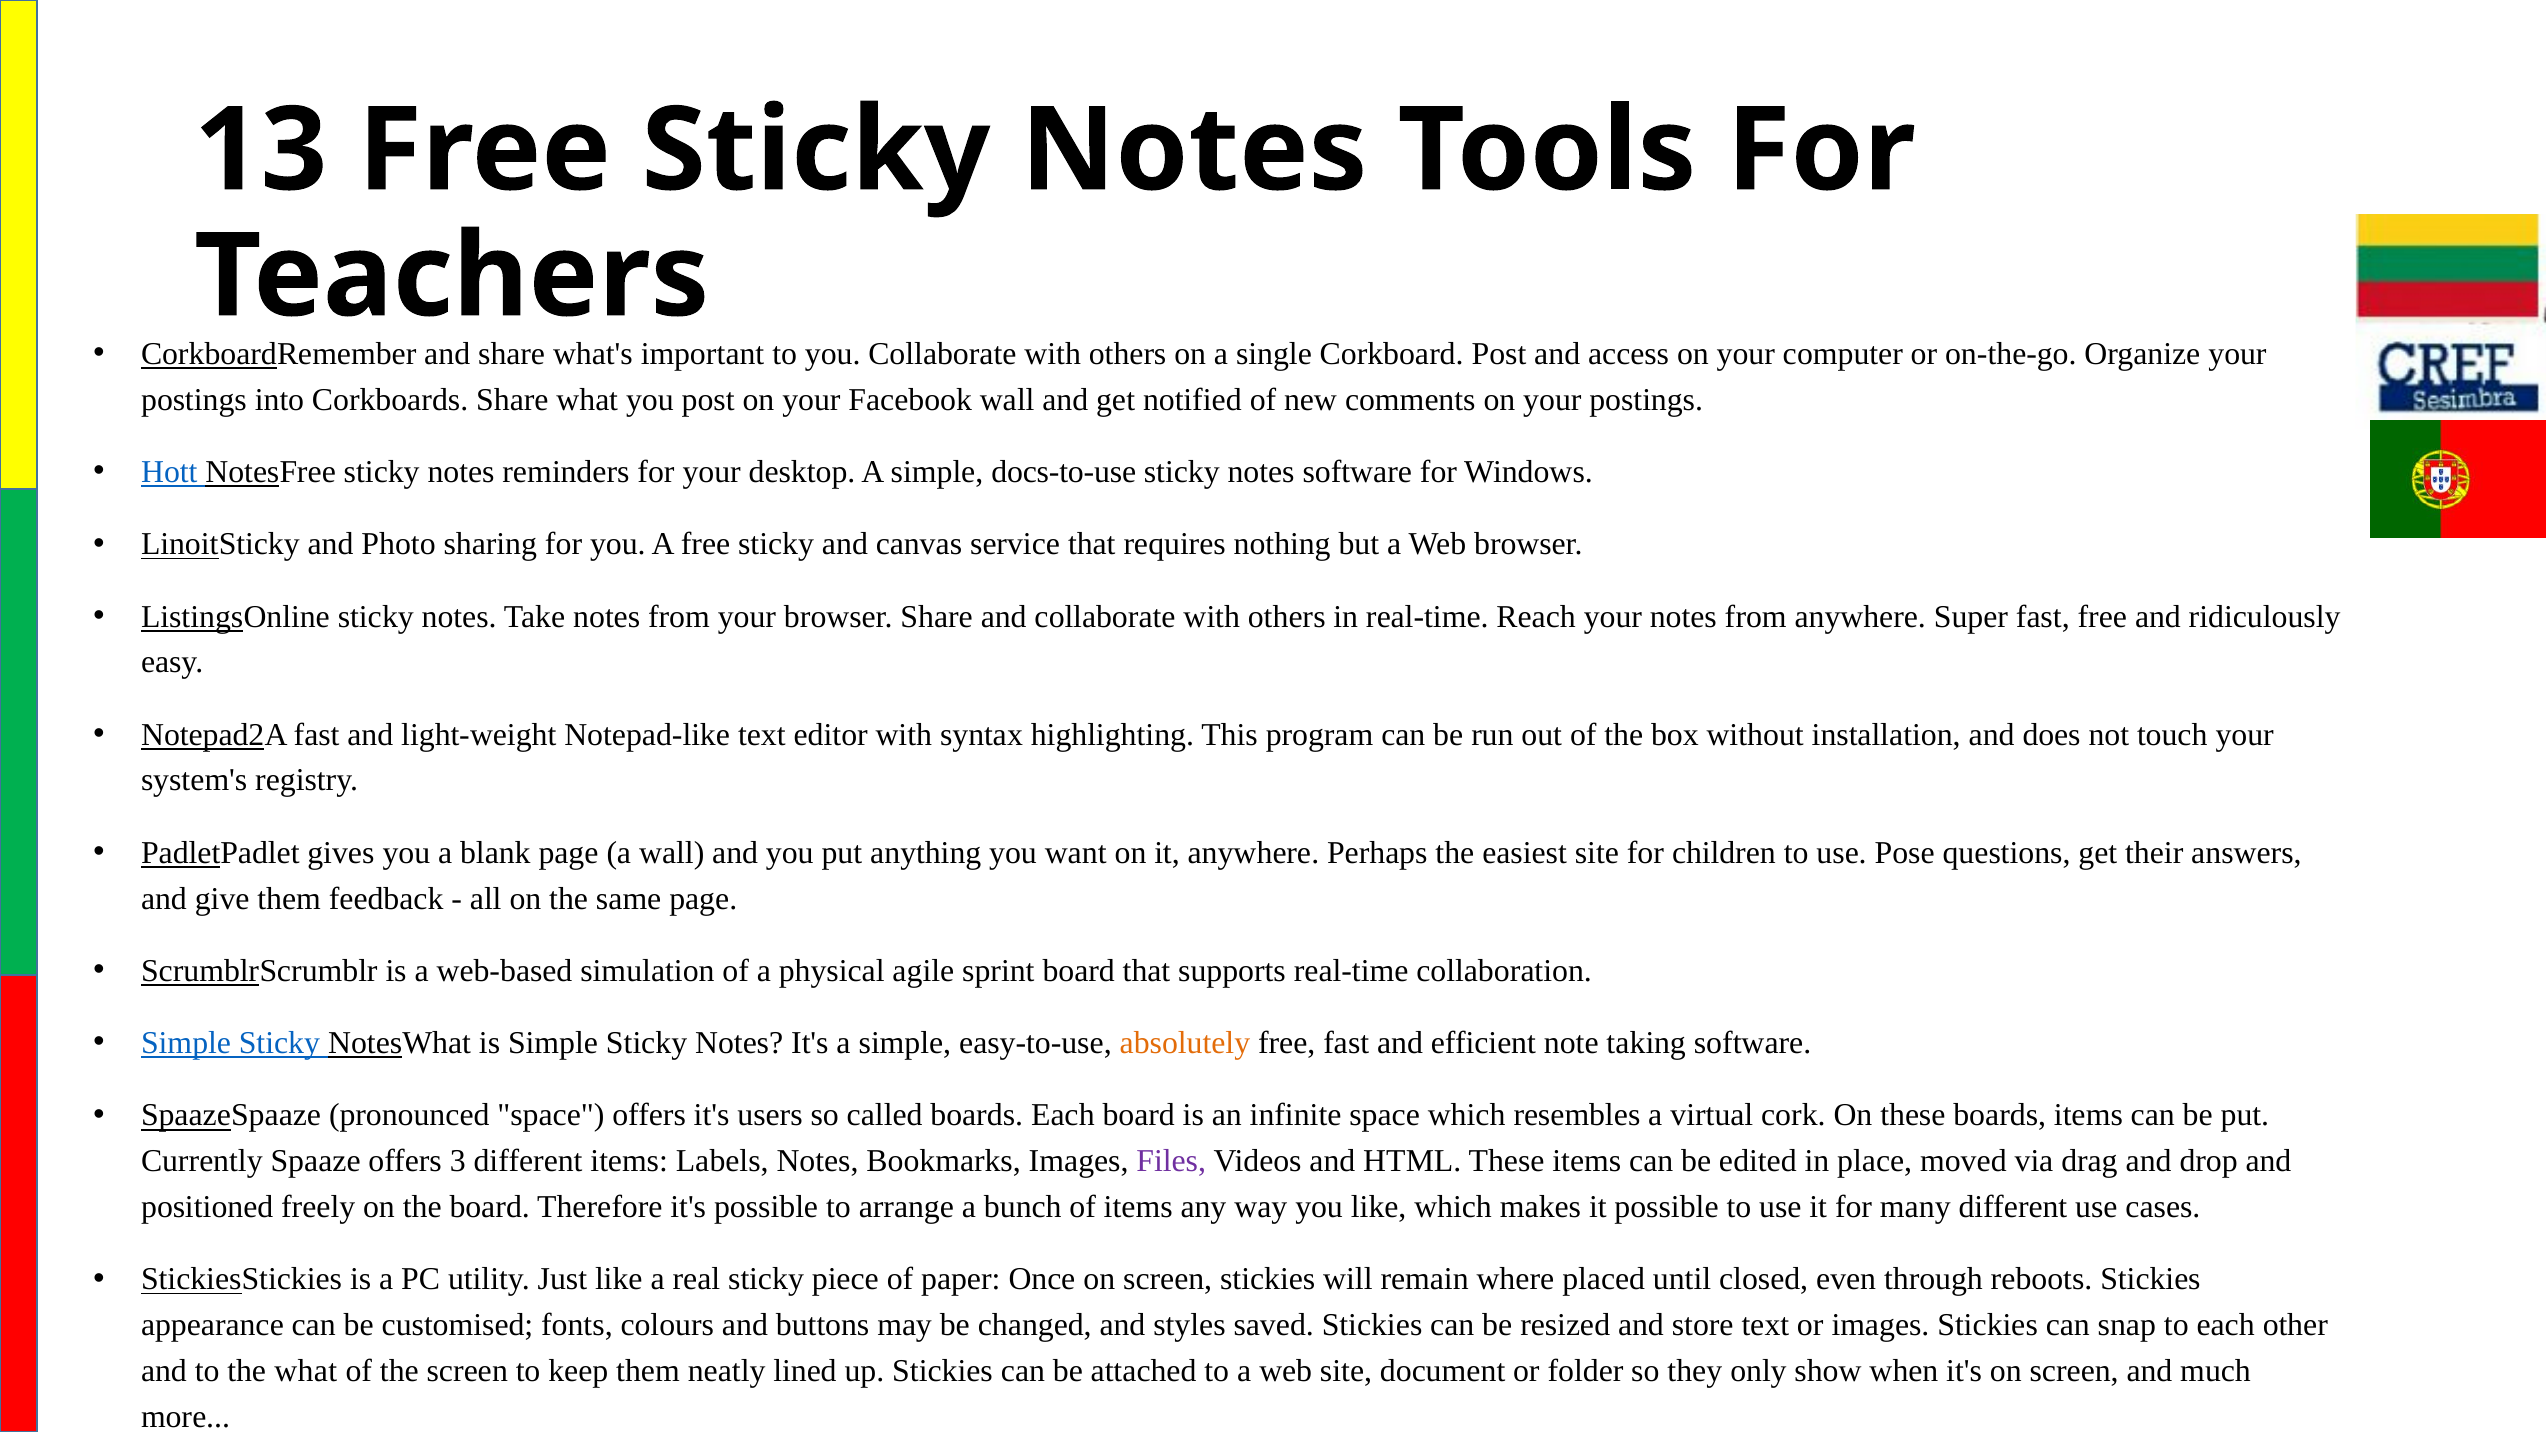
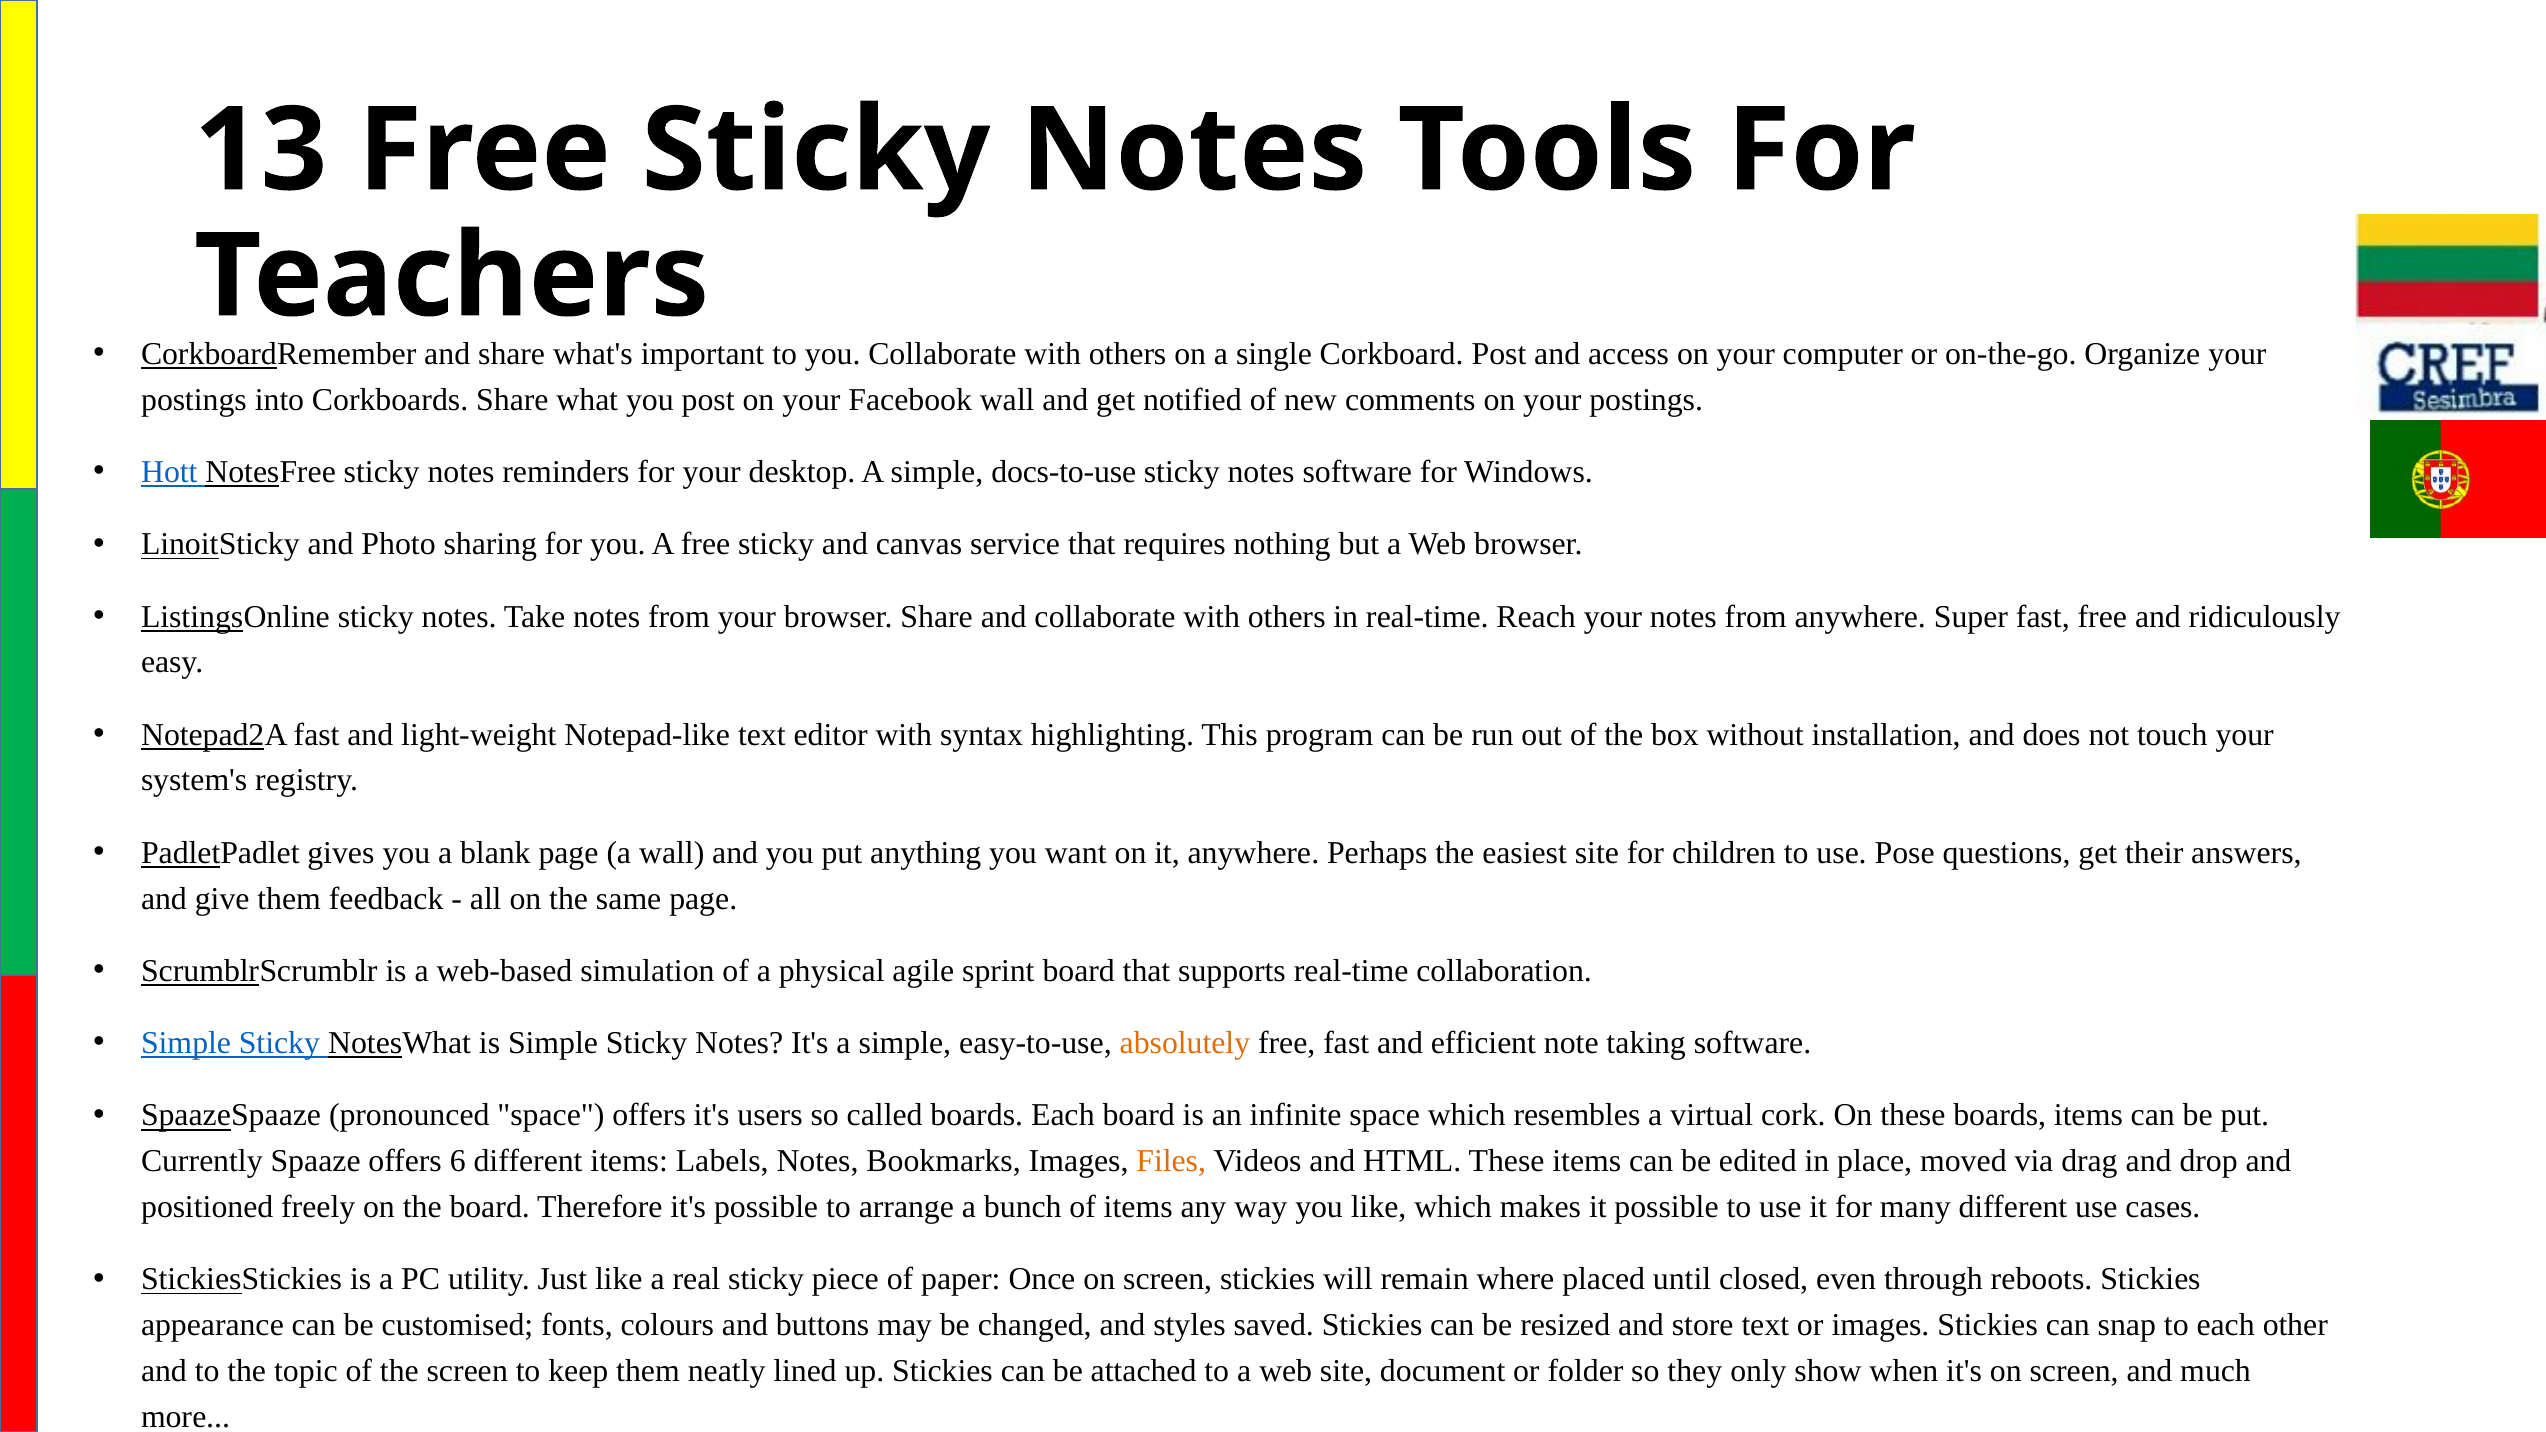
3: 3 -> 6 (458, 1161)
Files colour: purple -> orange (1171, 1161)
the what: what -> topic (306, 1371)
